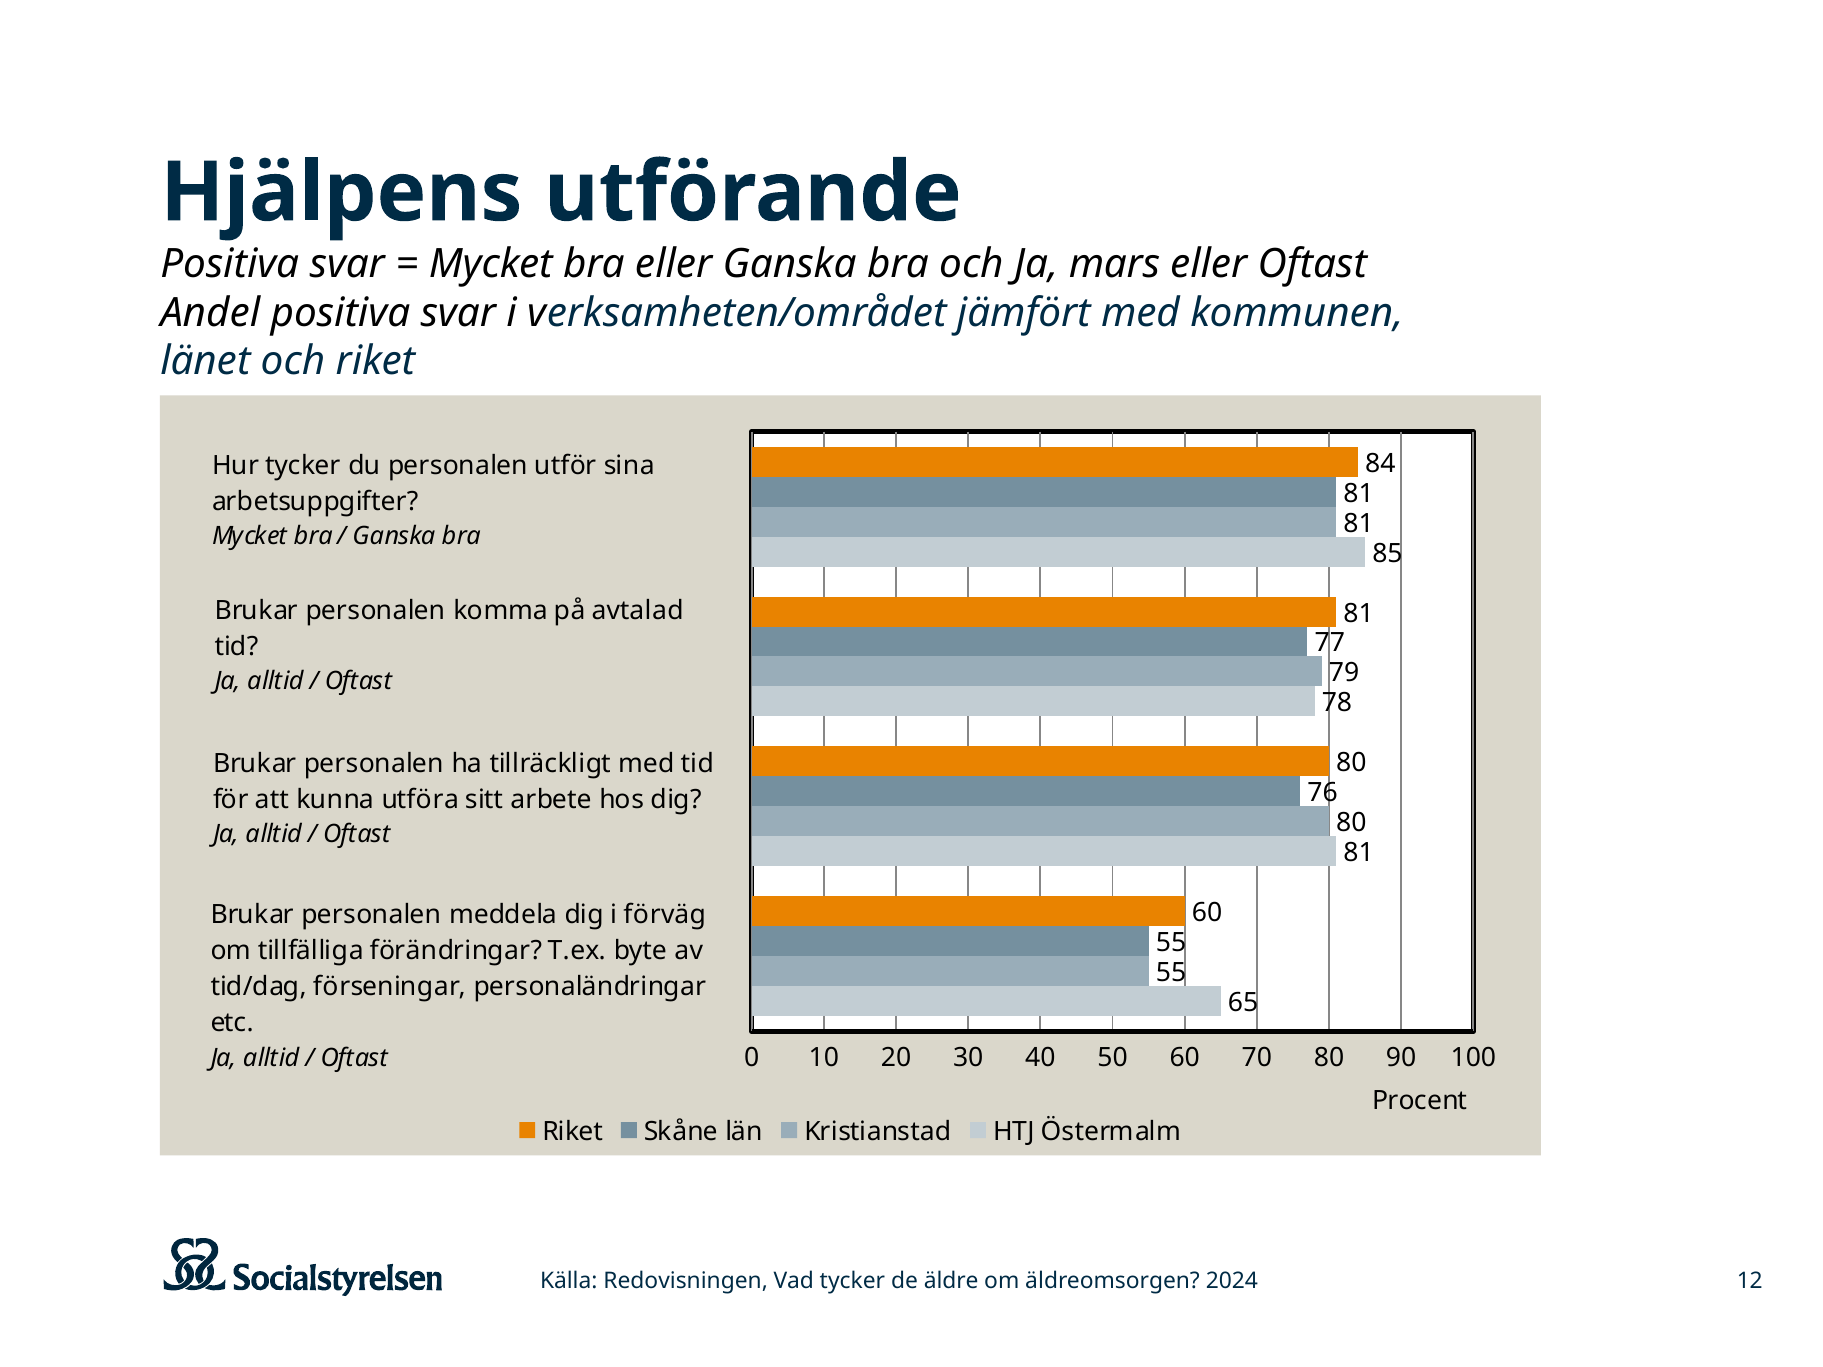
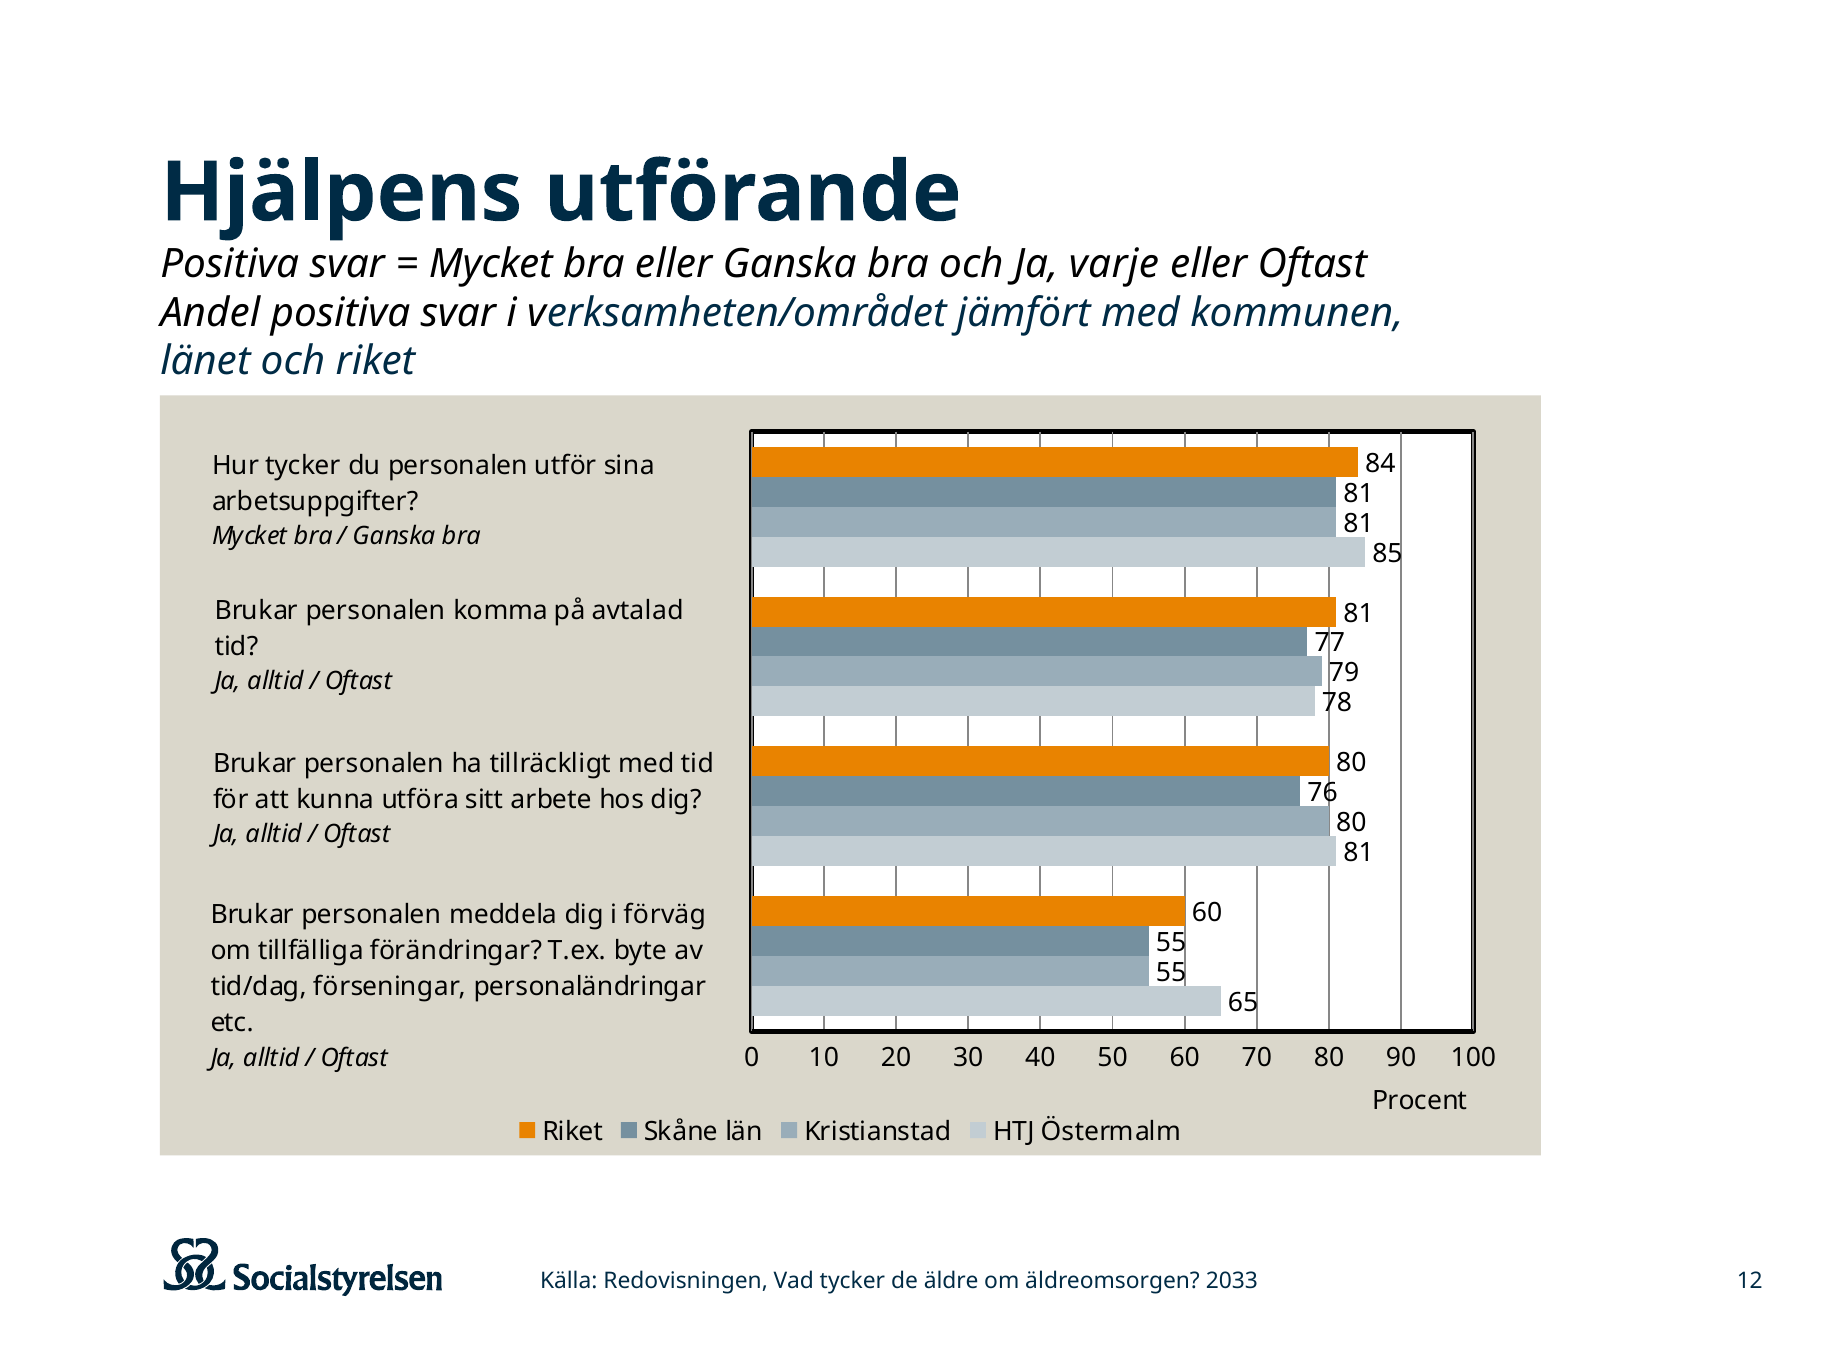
mars: mars -> varje (1114, 264)
2024: 2024 -> 2033 (1232, 1282)
